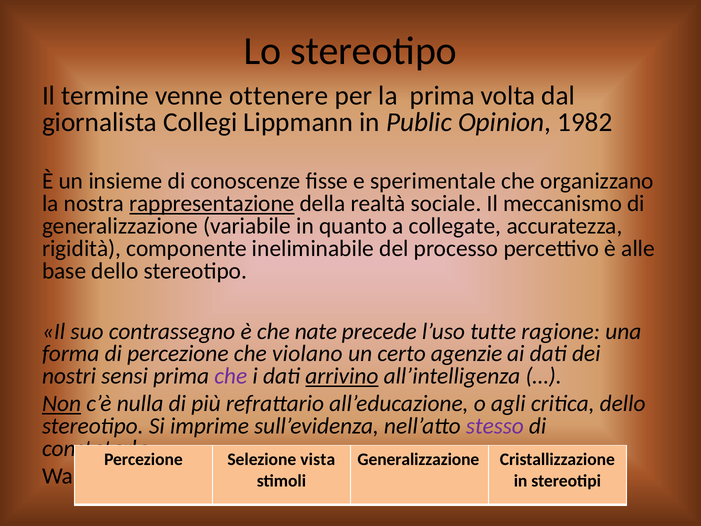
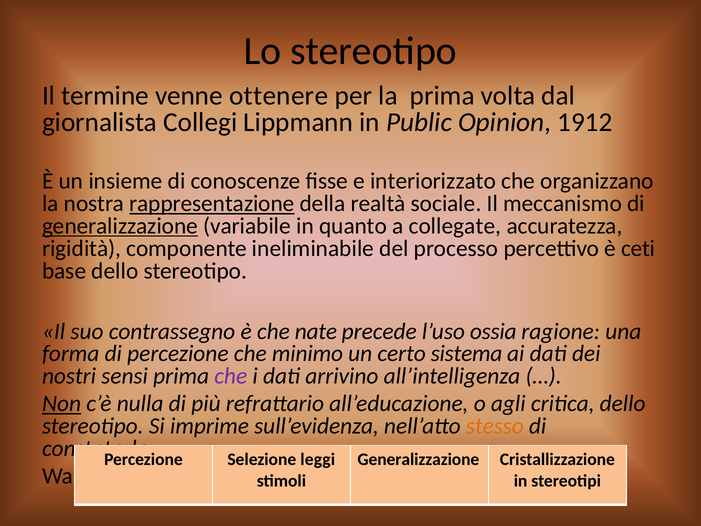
1982: 1982 -> 1912 (585, 122)
sperimentale: sperimentale -> interiorizzato (433, 181)
generalizzazione underline: none -> present (120, 226)
alle: alle -> ceti (638, 248)
tutte: tutte -> ossia (493, 331)
violano: violano -> minimo (307, 354)
agenzie: agenzie -> sistema (467, 354)
arrivino underline: present -> none (342, 376)
stesso colour: purple -> orange (495, 426)
vista: vista -> leggi (318, 459)
